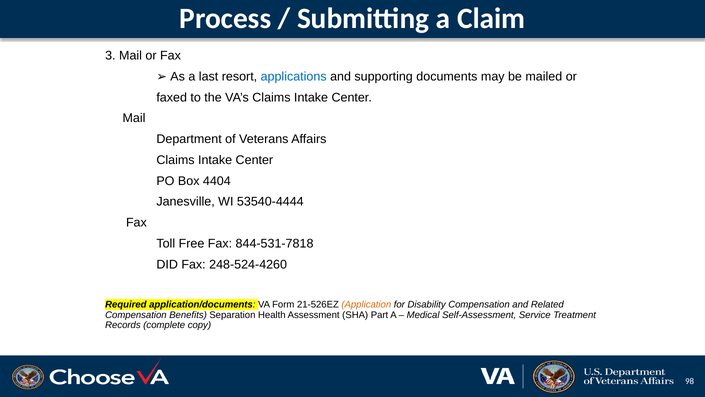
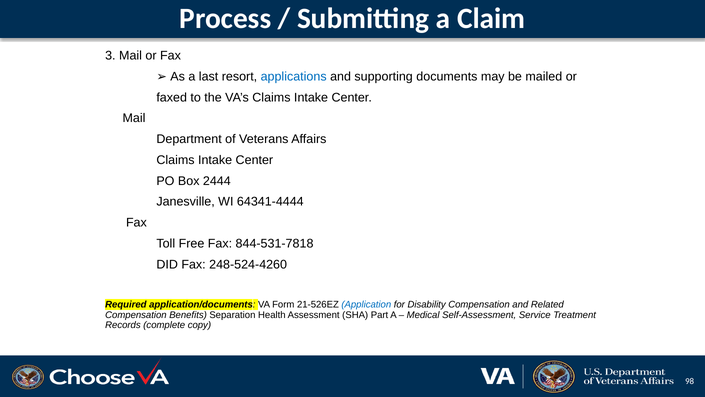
4404: 4404 -> 2444 (217, 181)
53540-4444: 53540-4444 -> 64341-4444 (270, 202)
Application colour: orange -> blue (366, 304)
